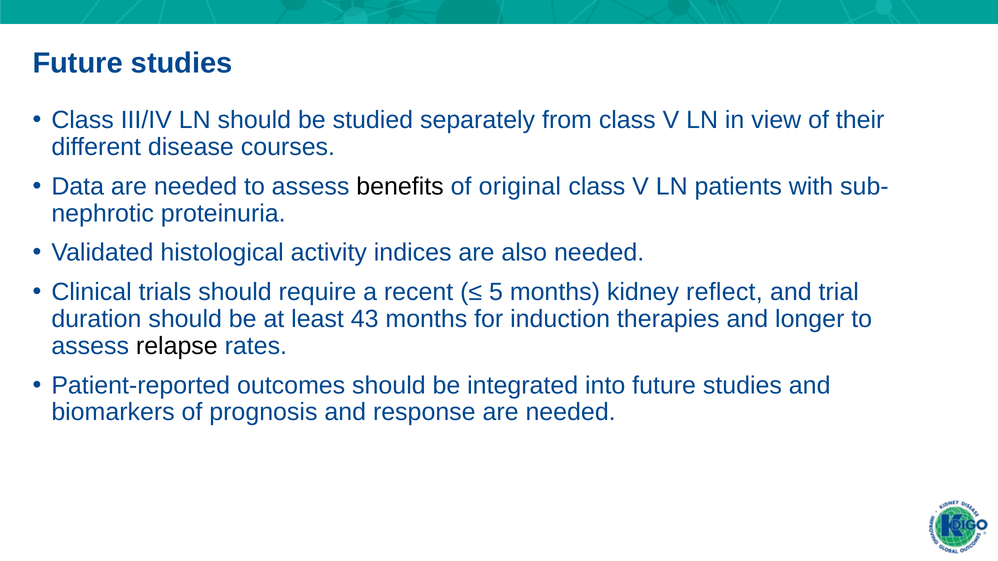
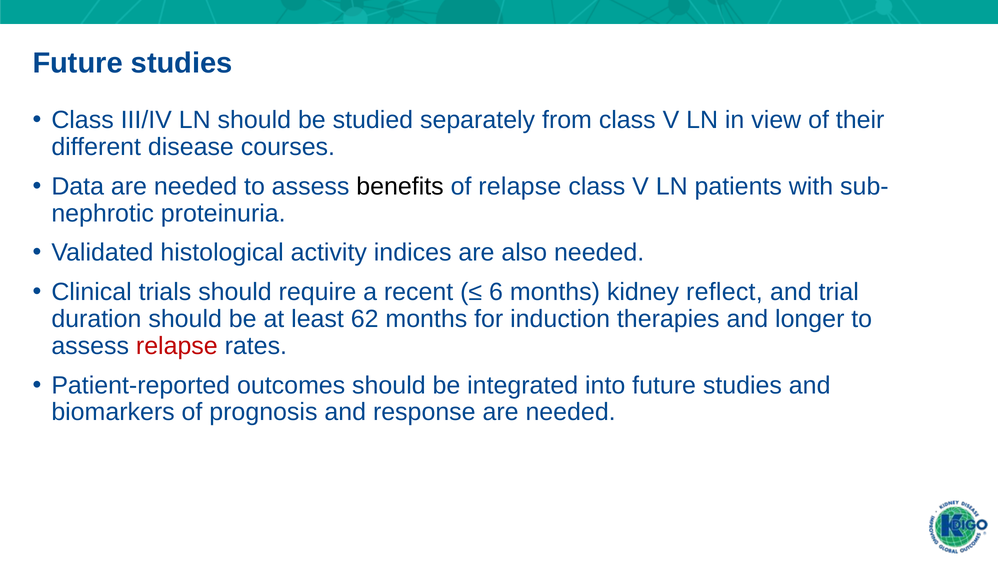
of original: original -> relapse (520, 187)
5: 5 -> 6 (496, 292)
43: 43 -> 62 (365, 319)
relapse colour: black -> red (177, 346)
